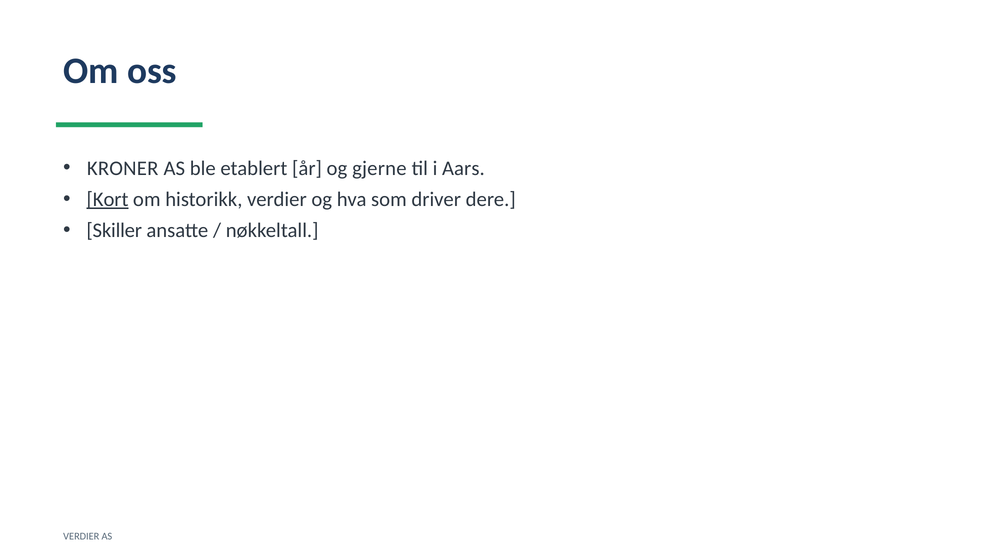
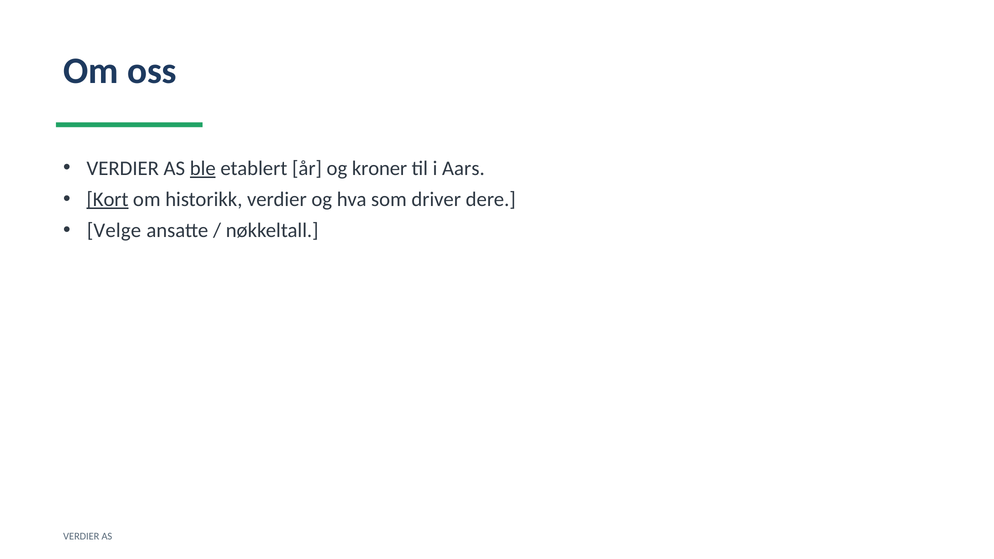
KRONER: KRONER -> VERDIER (123, 168)
ble underline: none -> present (203, 168)
gjerne: gjerne -> kroner (380, 168)
Skiller: Skiller -> Velge (114, 231)
